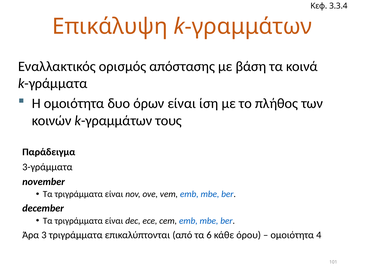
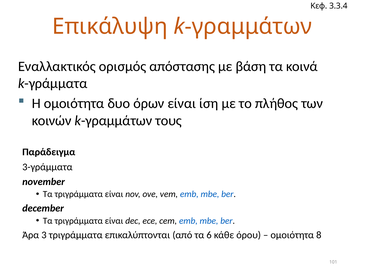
4: 4 -> 8 (319, 235)
